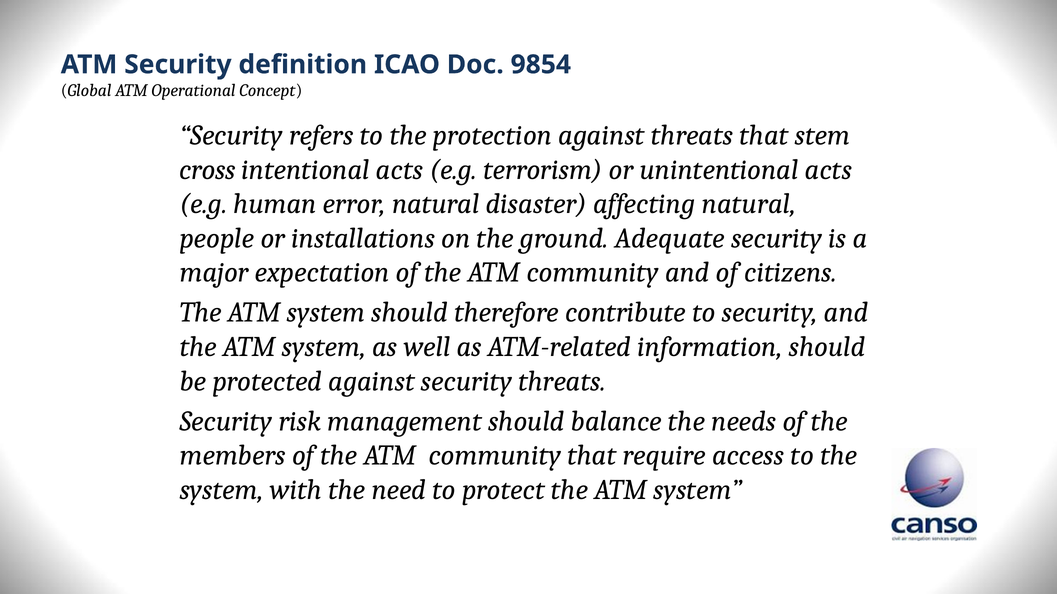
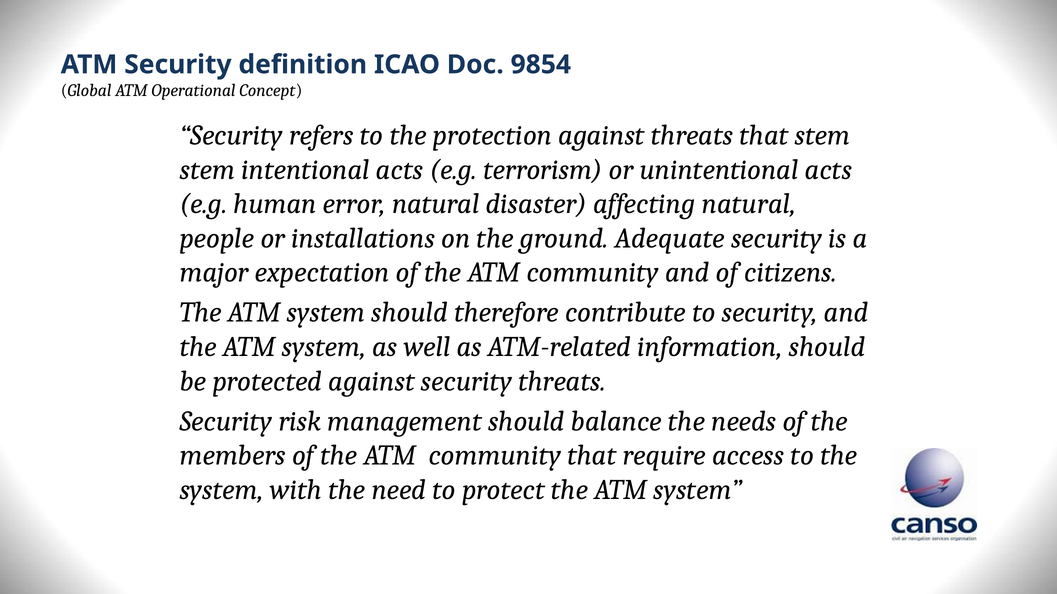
cross: cross -> stem (207, 170)
